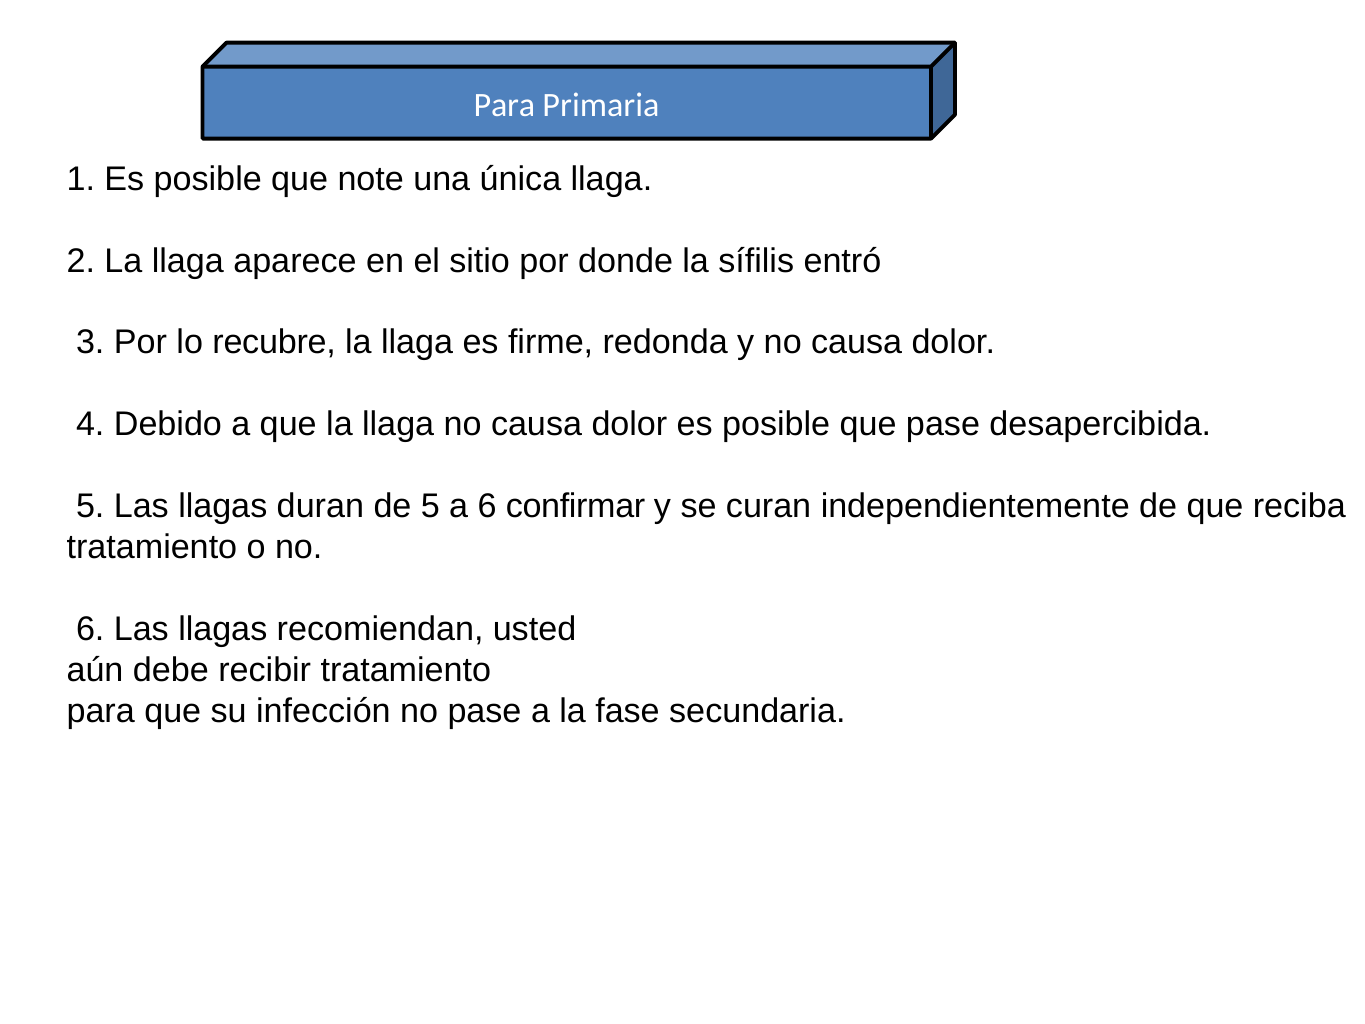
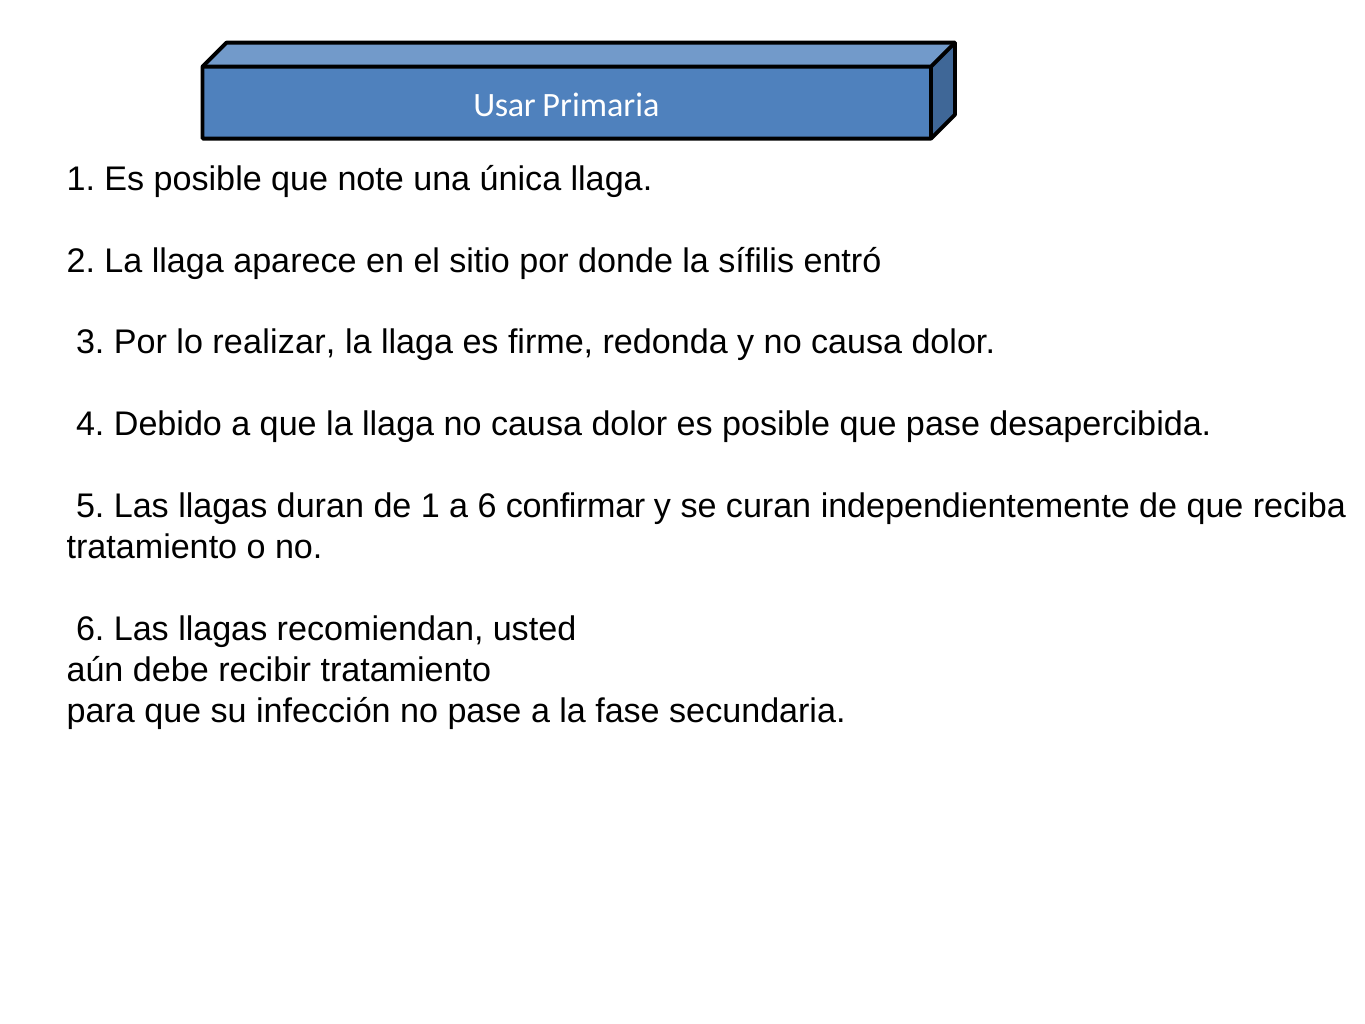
Para: Para -> Usar (504, 105)
recubre: recubre -> realizar (274, 343)
de 5: 5 -> 1 (430, 506)
